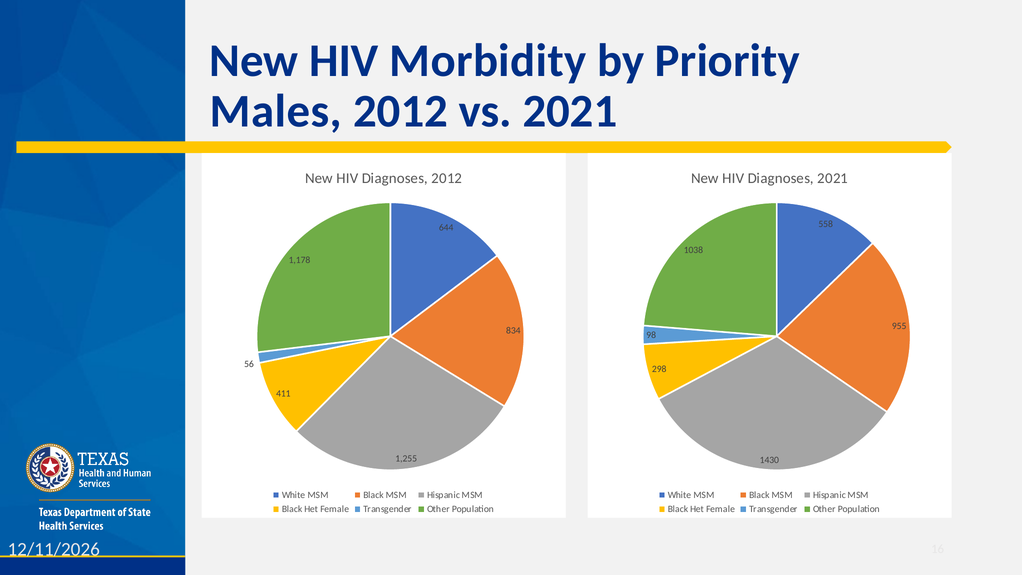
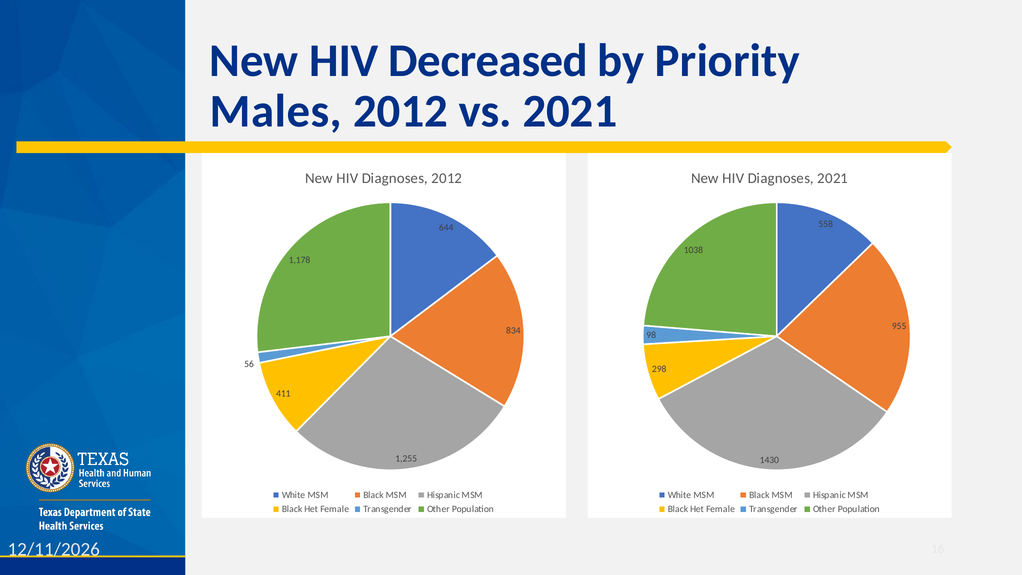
Morbidity: Morbidity -> Decreased (488, 61)
